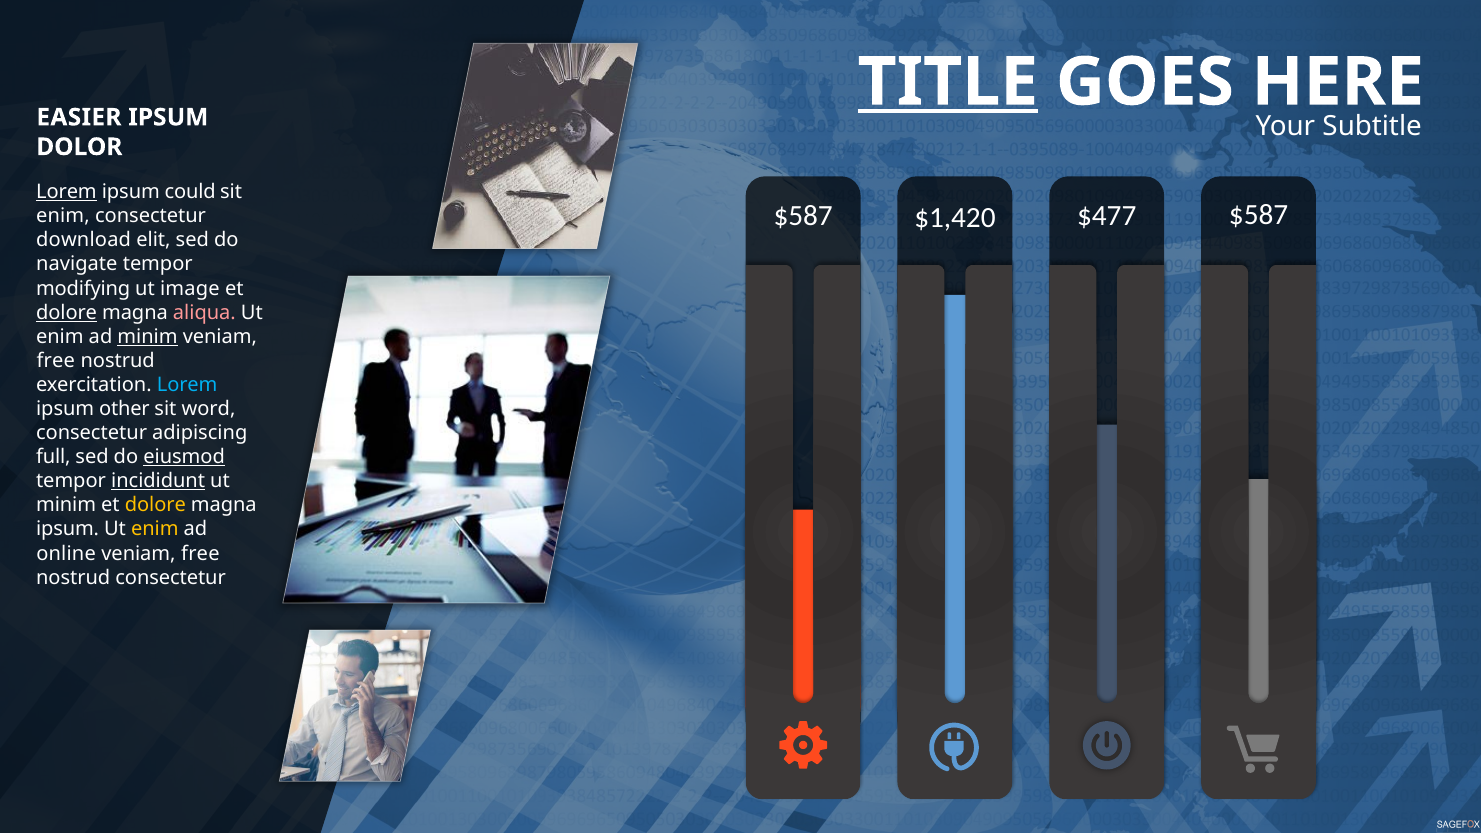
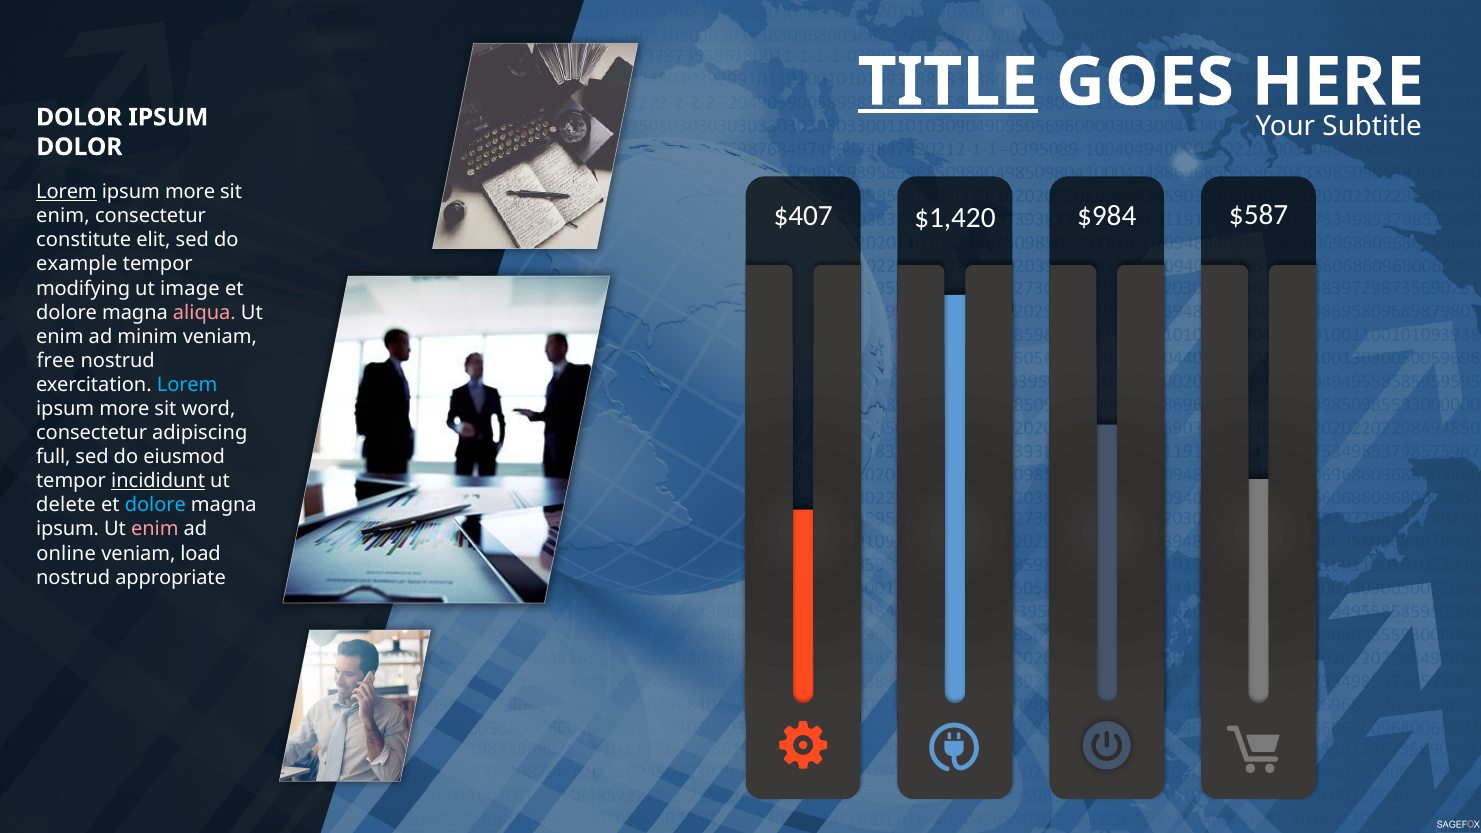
EASIER: EASIER -> DOLOR (79, 117)
could: could -> more (190, 192)
$587: $587 -> $407 (803, 216)
$477: $477 -> $984 (1107, 216)
download: download -> constitute (84, 240)
navigate: navigate -> example (77, 264)
dolore underline: present -> none (67, 313)
minim underline: present -> none (148, 337)
other: other -> more (124, 409)
eiusmod underline: present -> none (184, 457)
minim: minim -> delete (66, 505)
dolore colour: yellow -> light blue (155, 505)
enim colour: yellow -> pink (155, 529)
free: free -> load (201, 553)
nostrud consectetur: consectetur -> appropriate (171, 578)
